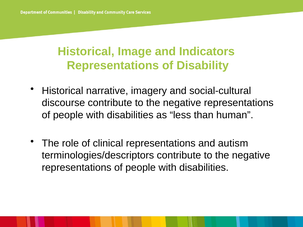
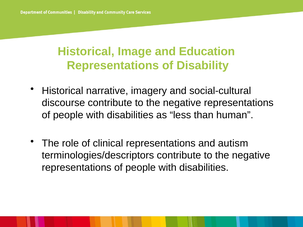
Indicators: Indicators -> Education (207, 51)
